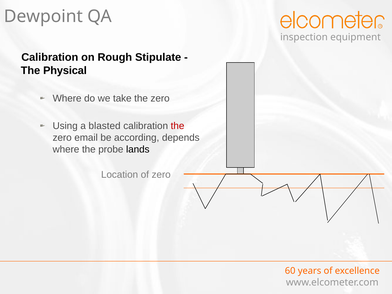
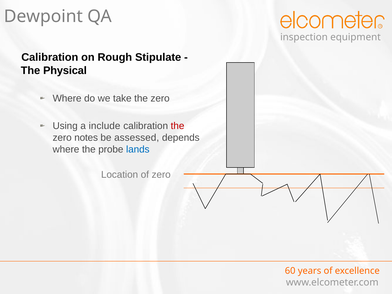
blasted: blasted -> include (105, 126)
email: email -> notes (86, 138)
according: according -> assessed (137, 138)
lands colour: black -> blue (138, 149)
